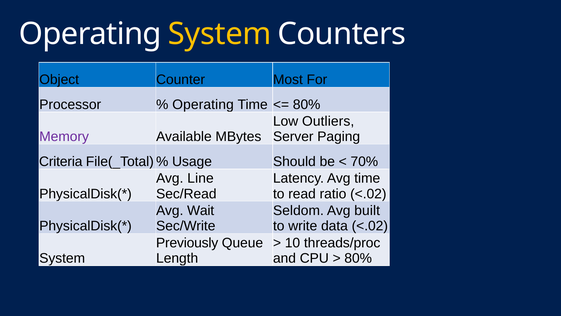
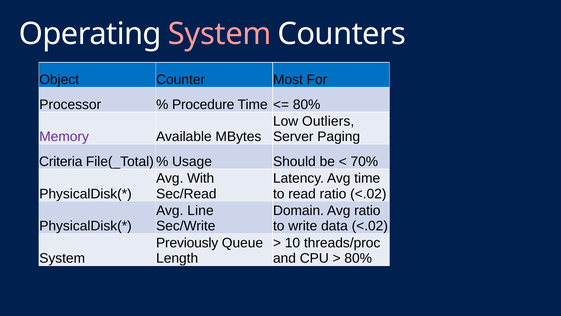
System colour: yellow -> pink (220, 34)
Operating: Operating -> Procedure (203, 104)
Line: Line -> With (201, 178)
Wait: Wait -> Line (201, 210)
Seldom: Seldom -> Domain (299, 210)
Avg built: built -> ratio (367, 210)
